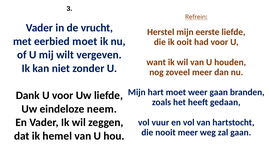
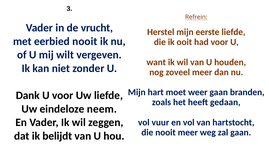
eerbied moet: moet -> nooit (85, 41)
hemel: hemel -> belijdt (57, 135)
